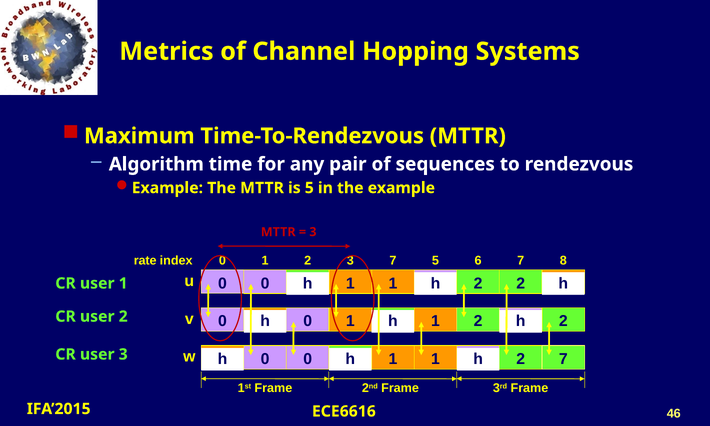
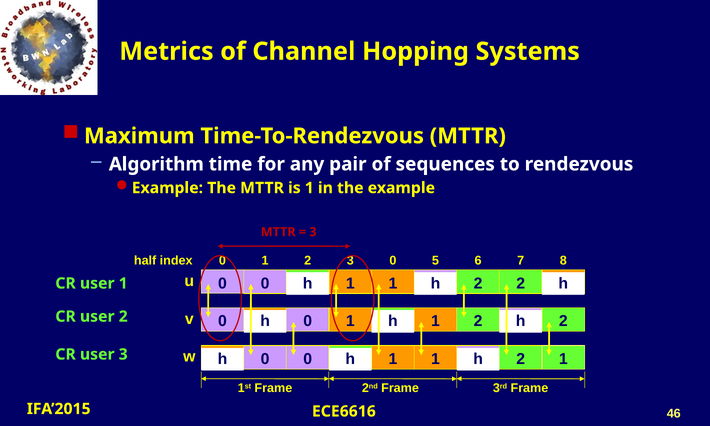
is 5: 5 -> 1 (309, 188)
rate: rate -> half (145, 260)
3 7: 7 -> 0 (393, 260)
2 7: 7 -> 1 (563, 359)
